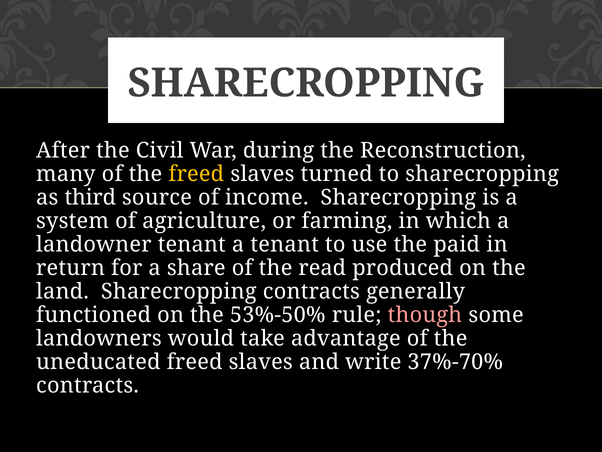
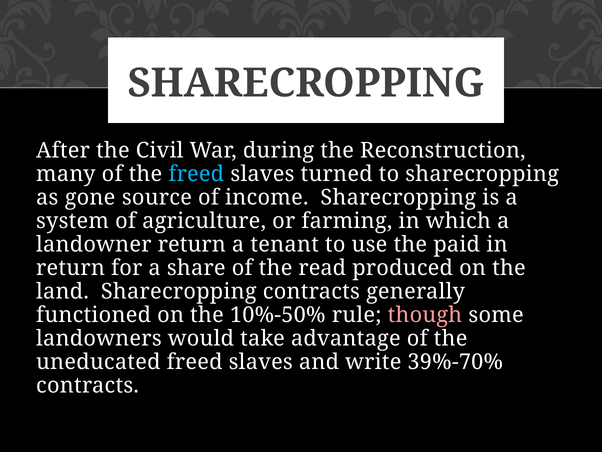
freed colour: yellow -> light blue (196, 174)
third: third -> gone (90, 198)
landowner tenant: tenant -> return (192, 244)
53%-50%: 53%-50% -> 10%-50% (278, 315)
37%-70%: 37%-70% -> 39%-70% (455, 362)
